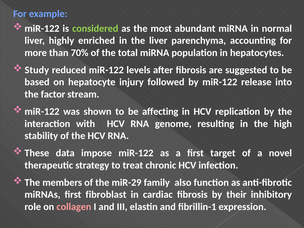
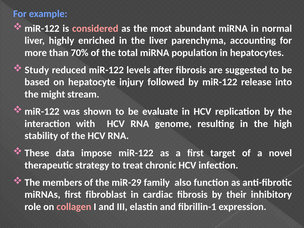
considered colour: light green -> pink (95, 28)
factor: factor -> might (53, 94)
affecting: affecting -> evaluate (160, 112)
